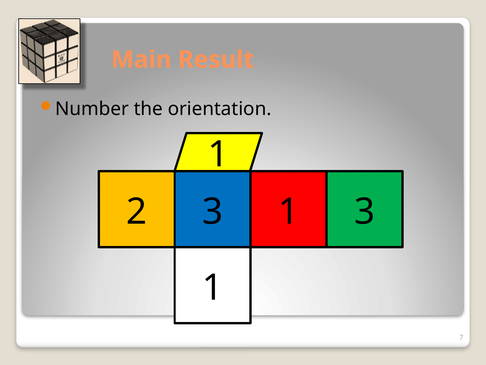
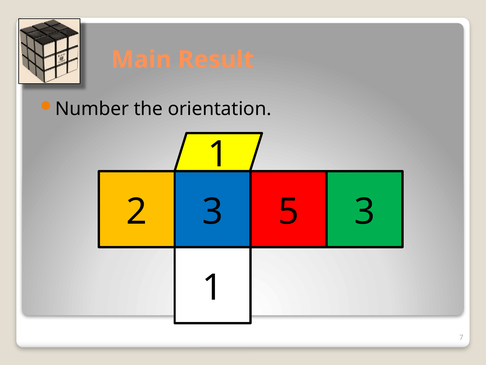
2 1: 1 -> 5 (289, 211)
